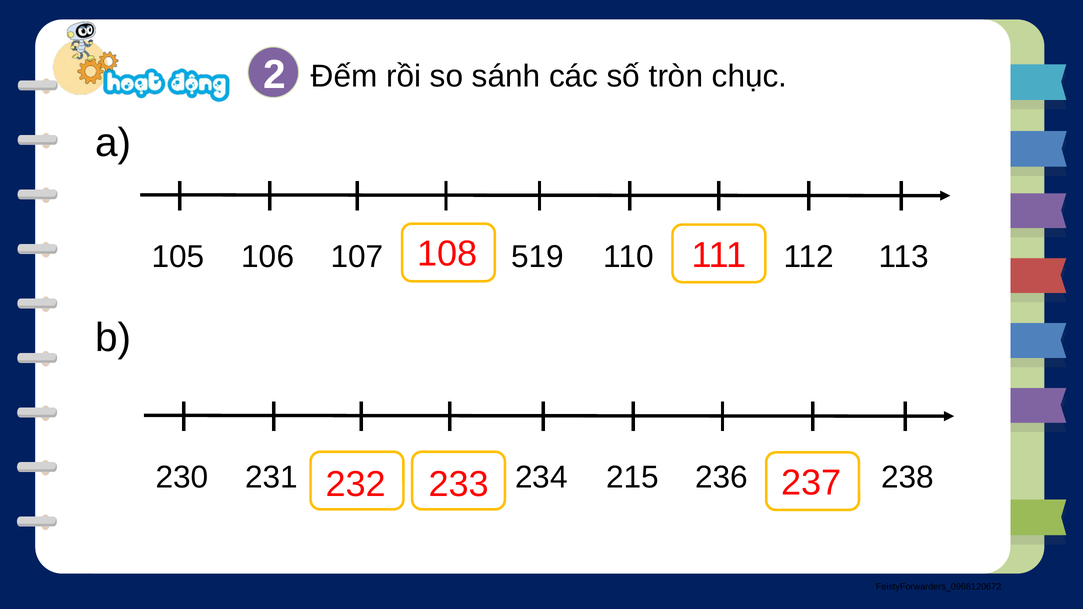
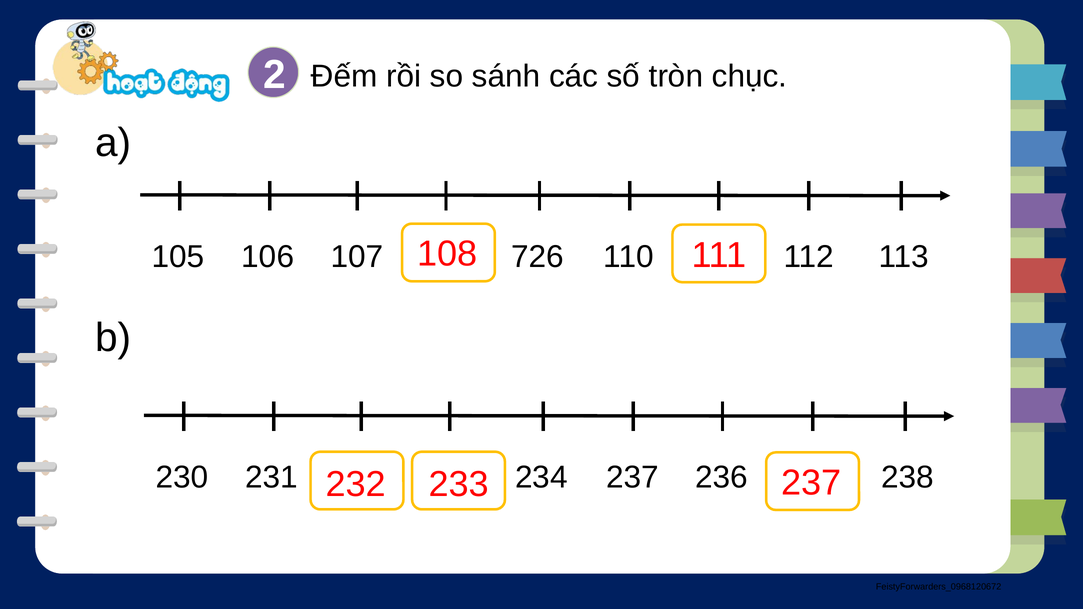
519: 519 -> 726 (538, 257)
234 215: 215 -> 237 (632, 477)
